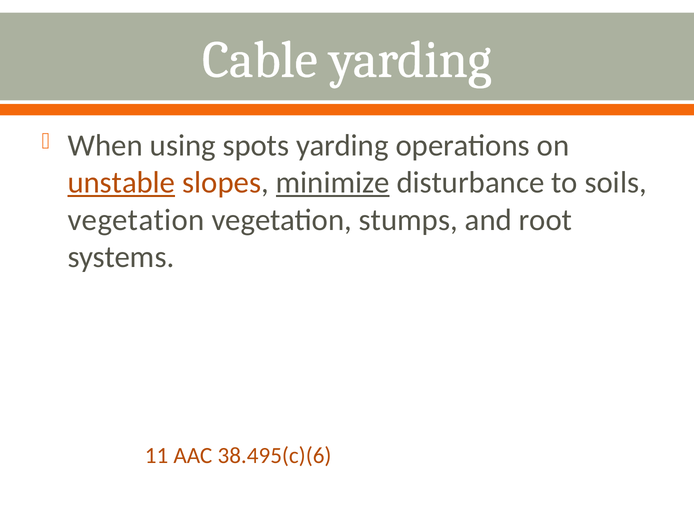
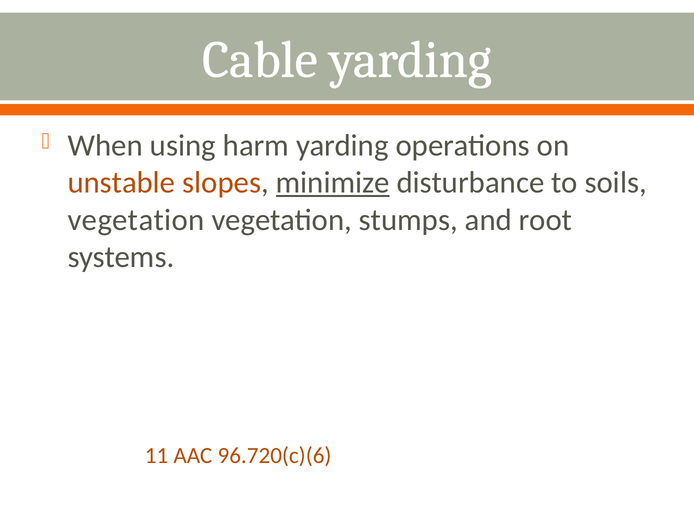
spots: spots -> harm (256, 146)
unstable underline: present -> none (121, 183)
38.495(c)(6: 38.495(c)(6 -> 96.720(c)(6 (275, 455)
